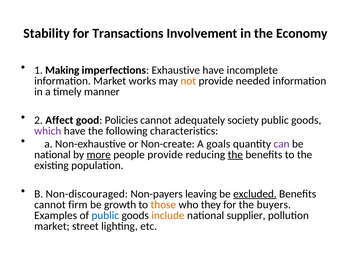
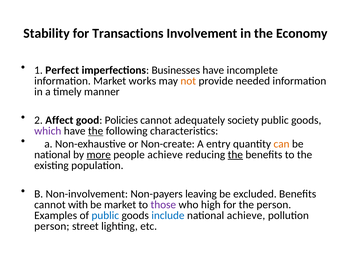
Making: Making -> Perfect (62, 70)
Exhaustive: Exhaustive -> Businesses (176, 70)
the underline: none -> present (96, 131)
goals: goals -> entry (218, 144)
can colour: purple -> orange (282, 144)
people provide: provide -> achieve (165, 155)
Non-discouraged: Non-discouraged -> Non-involvement (87, 194)
excluded underline: present -> none (255, 194)
firm: firm -> with (78, 205)
be growth: growth -> market (120, 205)
those colour: orange -> purple (163, 205)
they: they -> high (211, 205)
the buyers: buyers -> person (274, 205)
include colour: orange -> blue (168, 216)
national supplier: supplier -> achieve (246, 216)
market: market -> person (52, 226)
